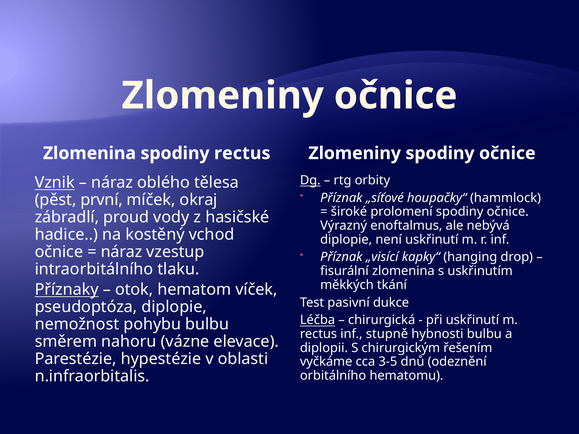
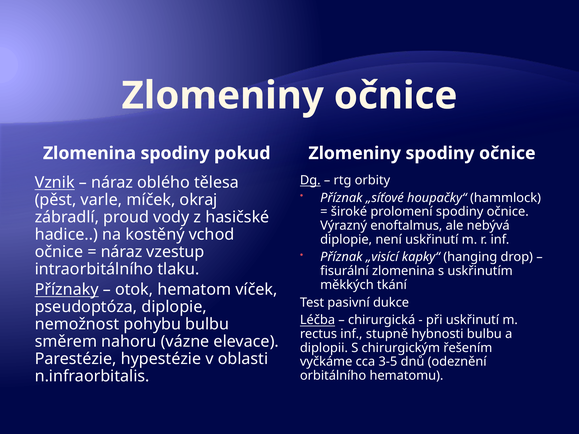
spodiny rectus: rectus -> pokud (242, 153)
první: první -> varle (101, 200)
